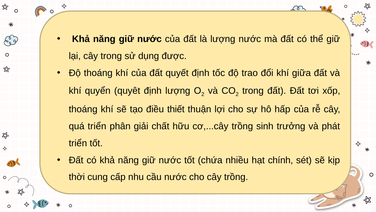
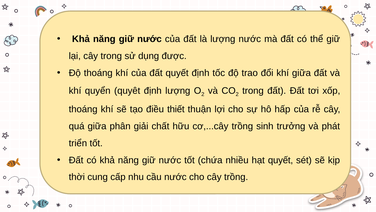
quá triển: triển -> giữa (97, 126)
hạt chính: chính -> quyết (281, 160)
